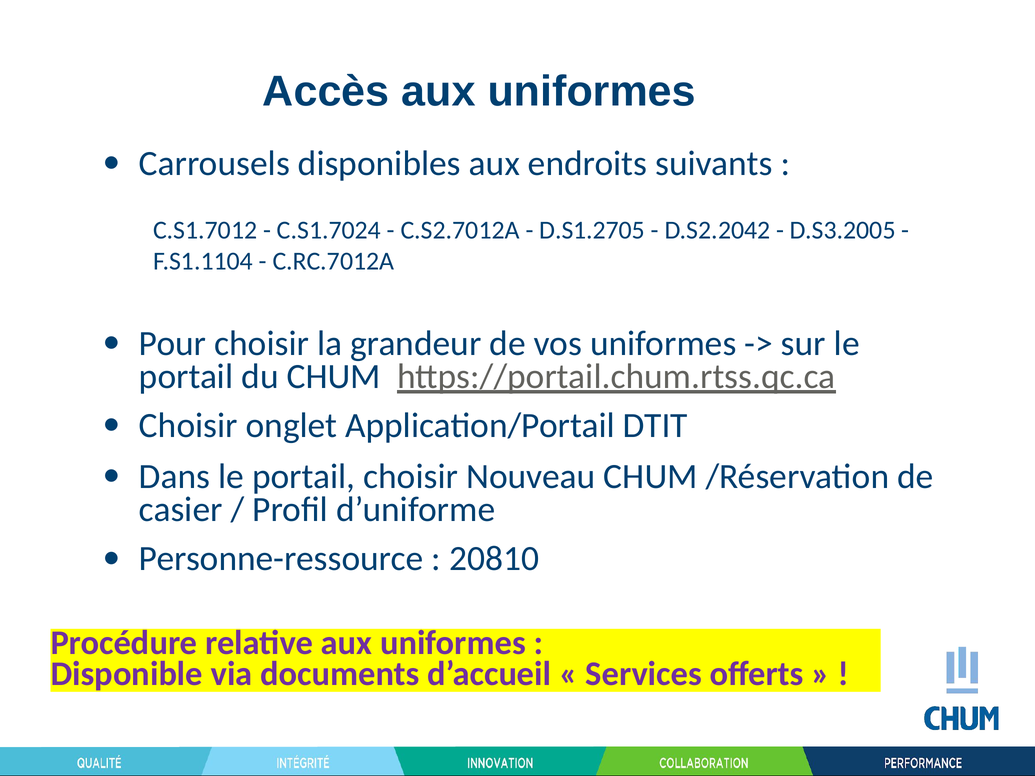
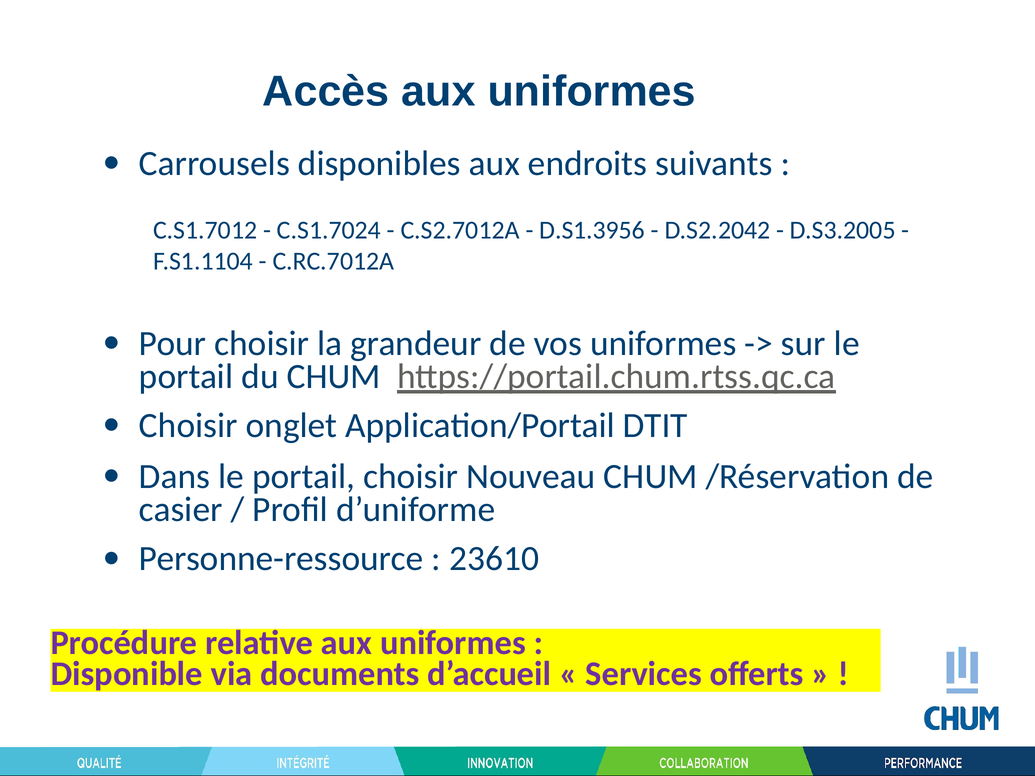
D.S1.2705: D.S1.2705 -> D.S1.3956 (592, 230)
20810: 20810 -> 23610 (494, 559)
